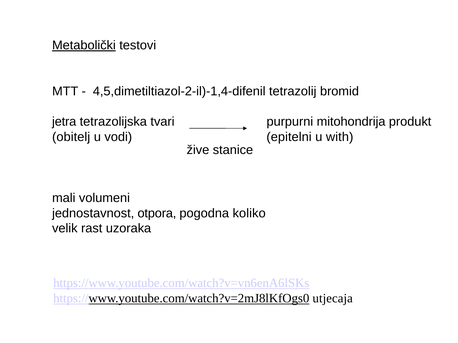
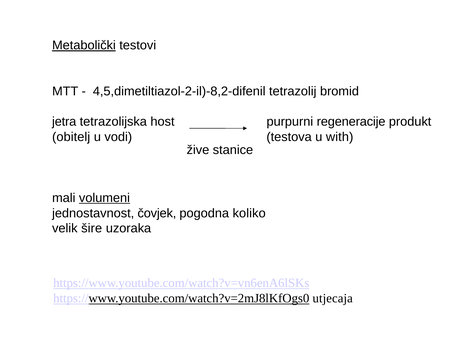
4,5,dimetiltiazol-2-il)-1,4-difenil: 4,5,dimetiltiazol-2-il)-1,4-difenil -> 4,5,dimetiltiazol-2-il)-8,2-difenil (179, 91)
tvari: tvari -> host (163, 122)
mitohondrija: mitohondrija -> regeneracije (351, 122)
epitelni: epitelni -> testova (289, 137)
volumeni underline: none -> present (104, 198)
otpora: otpora -> čovjek (157, 213)
rast: rast -> šire (92, 229)
